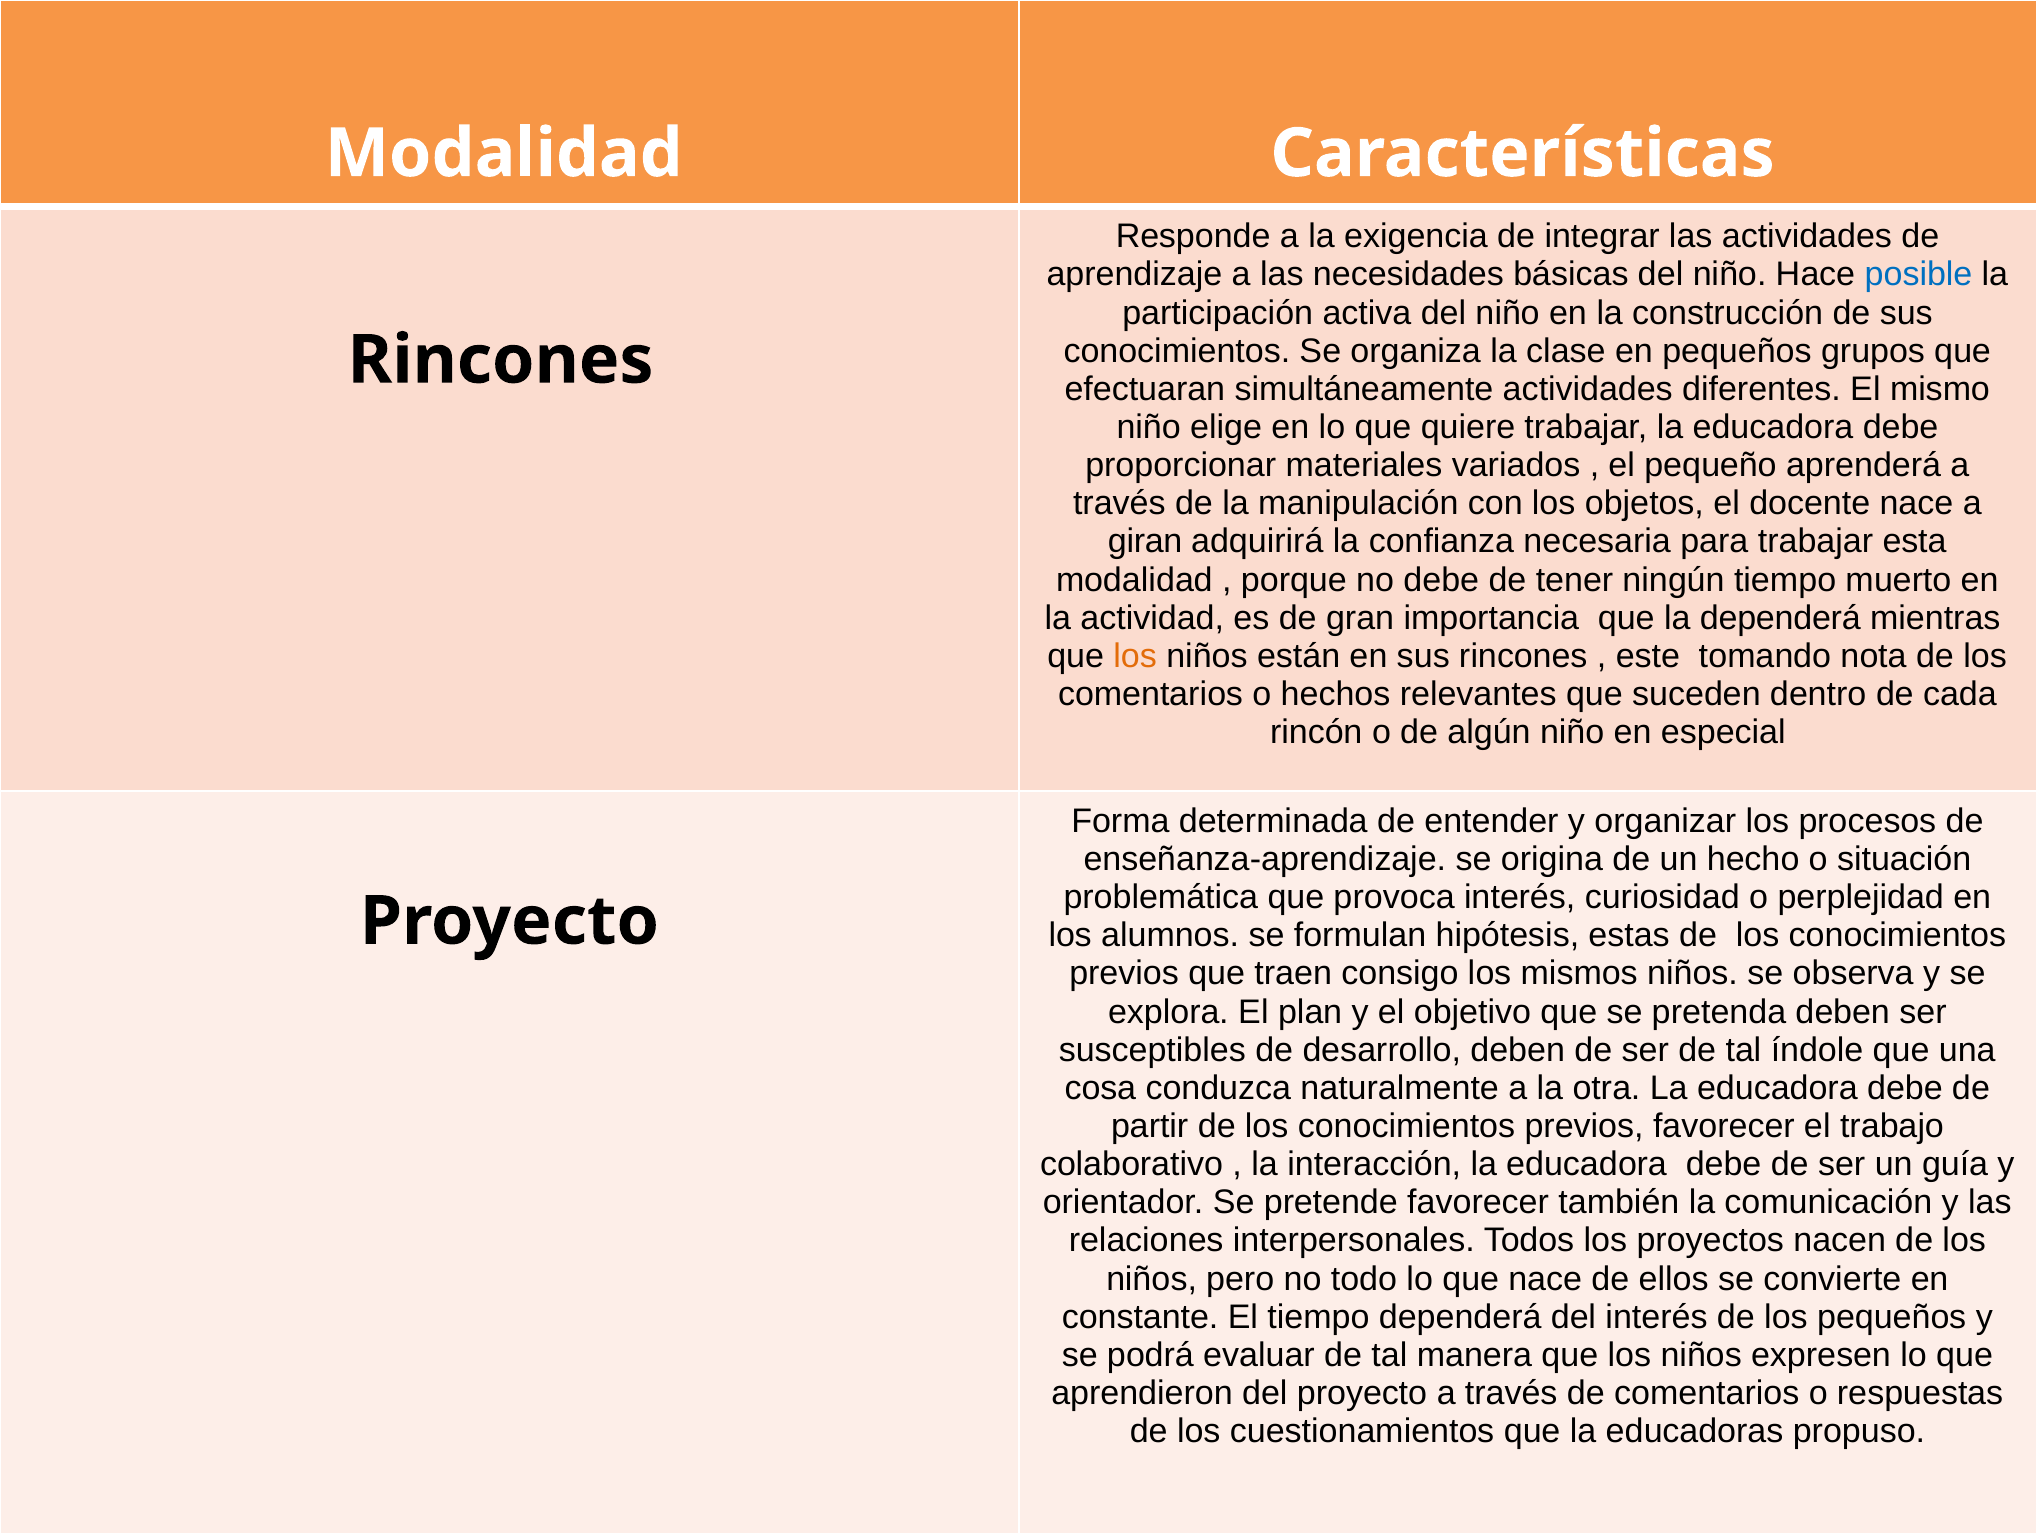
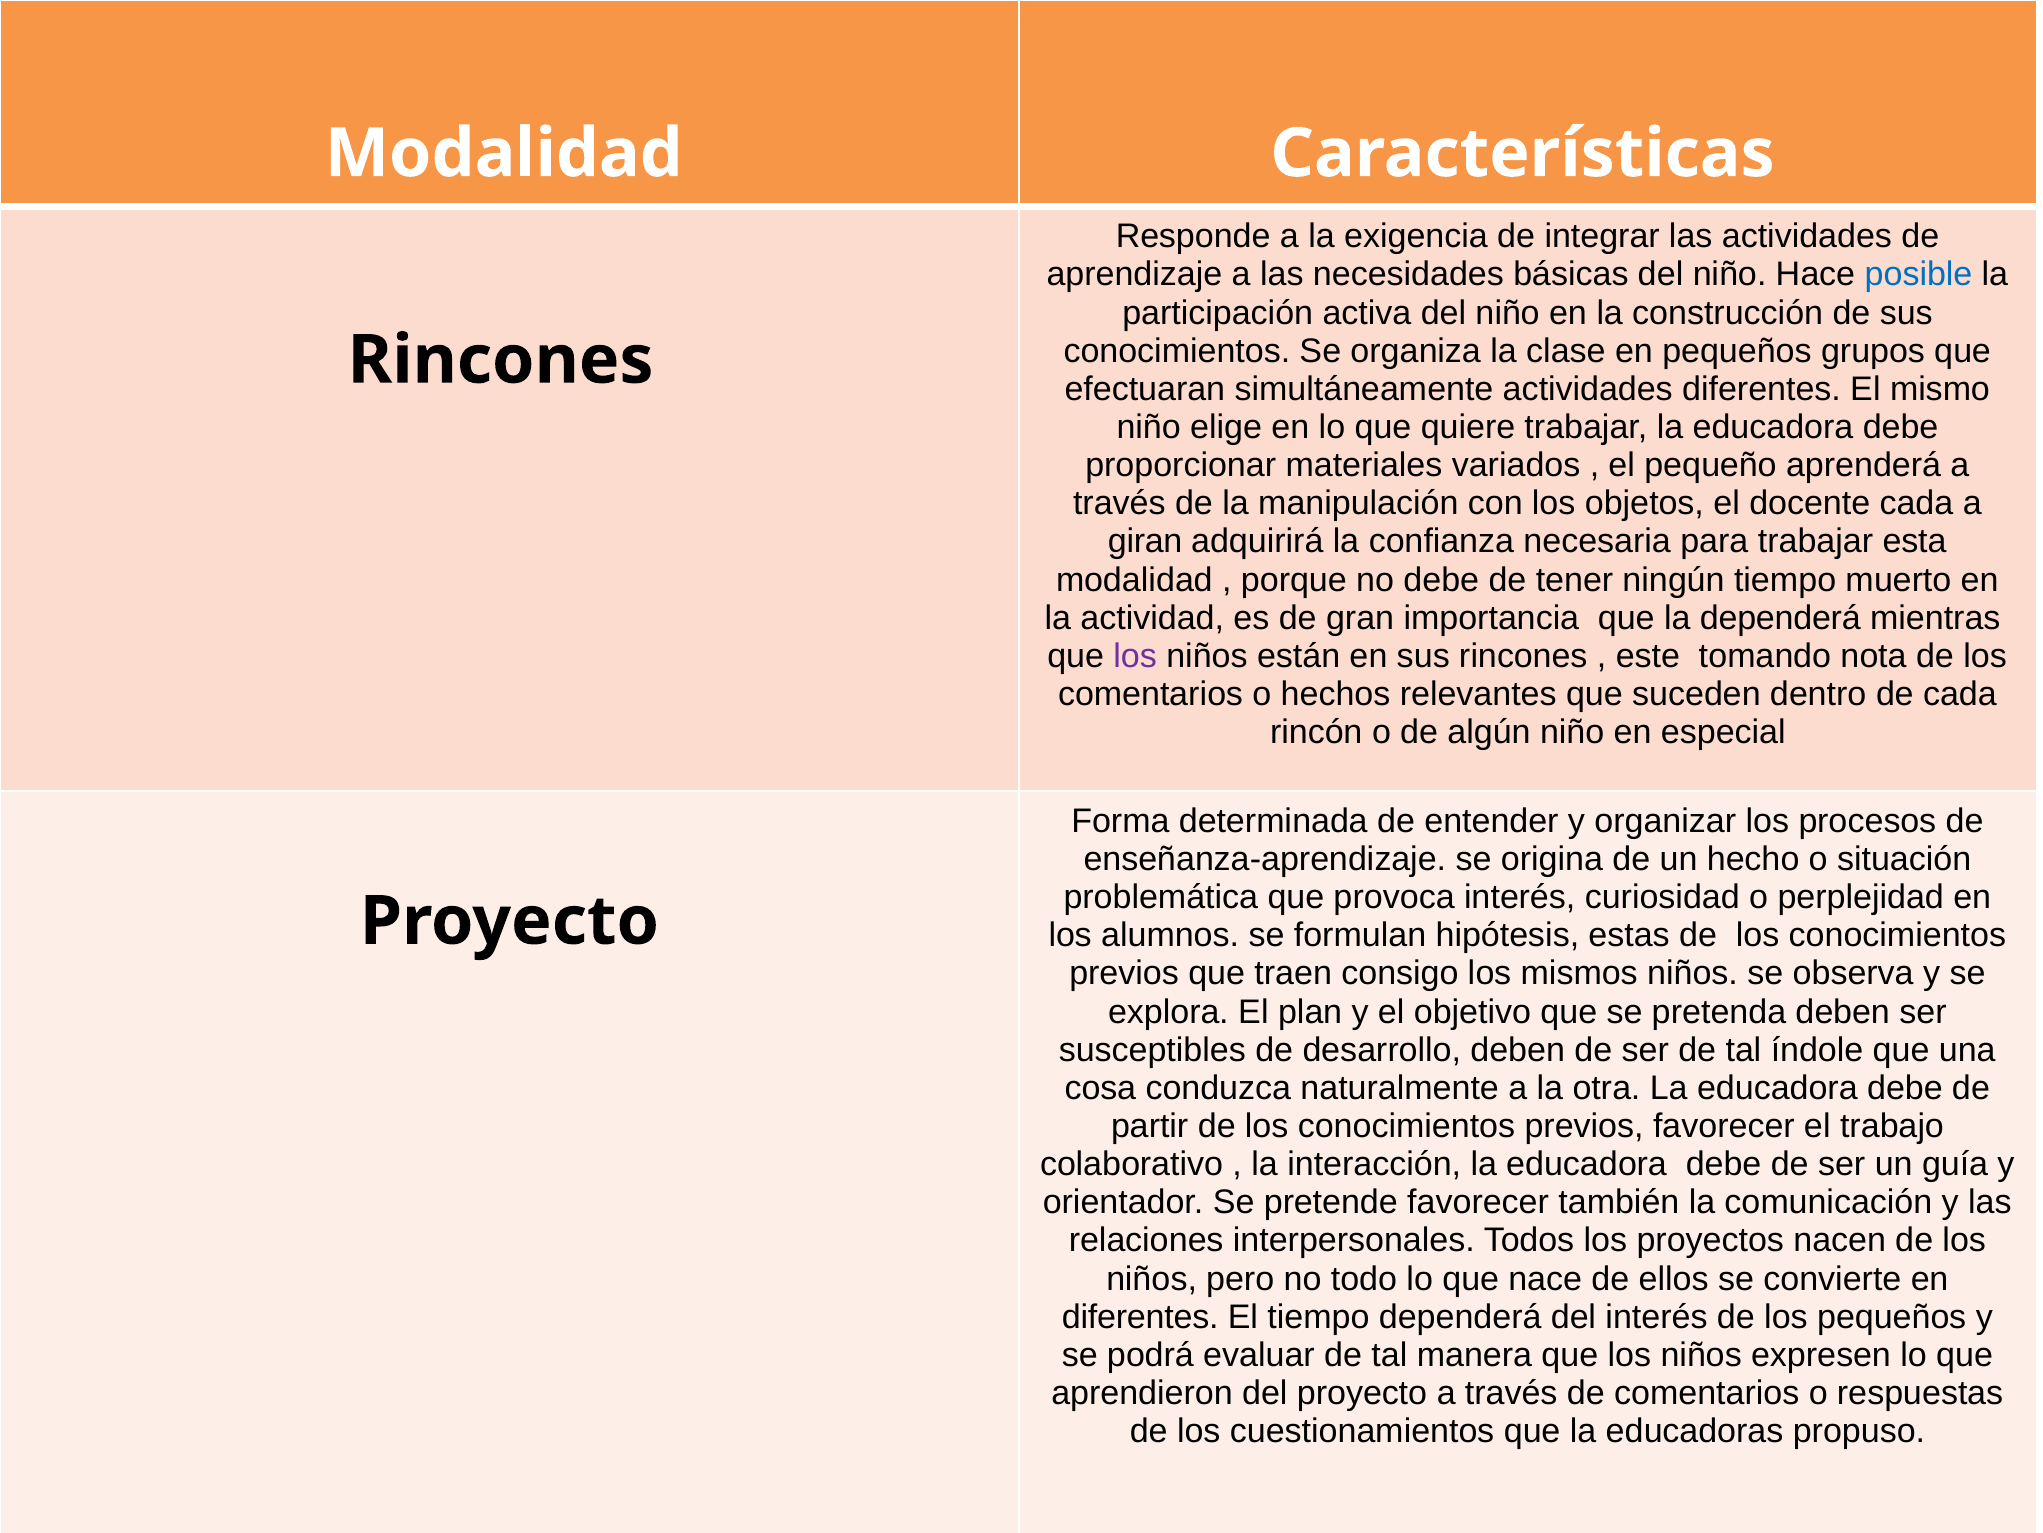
docente nace: nace -> cada (1916, 503)
los colour: orange -> purple (1135, 656)
constante: constante -> diferentes (1140, 1316)
